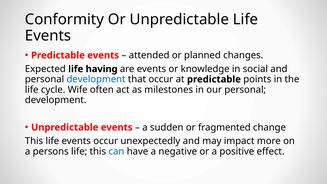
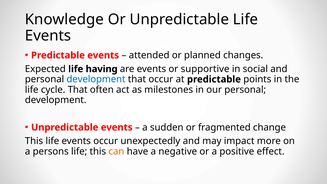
Conformity: Conformity -> Knowledge (64, 19)
knowledge: knowledge -> supportive (205, 69)
cycle Wife: Wife -> That (78, 90)
can colour: blue -> orange (116, 151)
